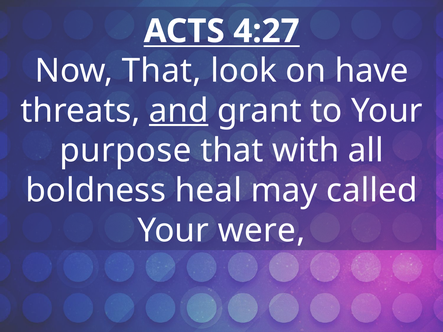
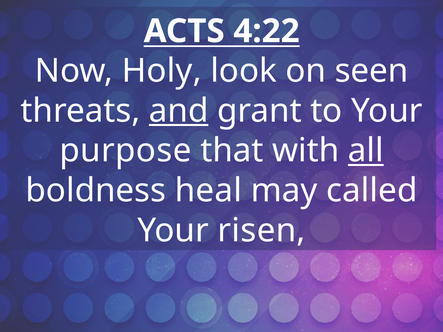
4:27: 4:27 -> 4:22 (266, 31)
Now That: That -> Holy (162, 71)
have: have -> seen (372, 71)
all underline: none -> present (366, 151)
were: were -> risen (262, 231)
